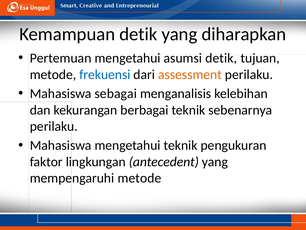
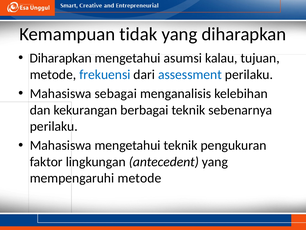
Kemampuan detik: detik -> tidak (138, 34)
Pertemuan: Pertemuan -> Diharapkan (61, 58)
asumsi detik: detik -> kalau (221, 58)
assessment colour: orange -> blue (190, 74)
